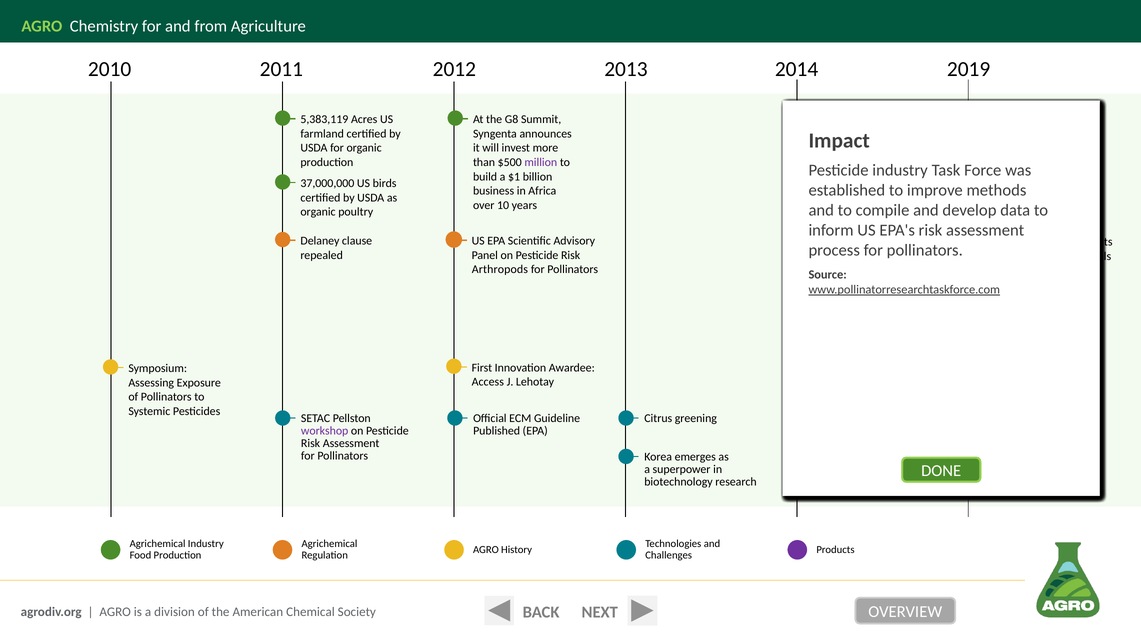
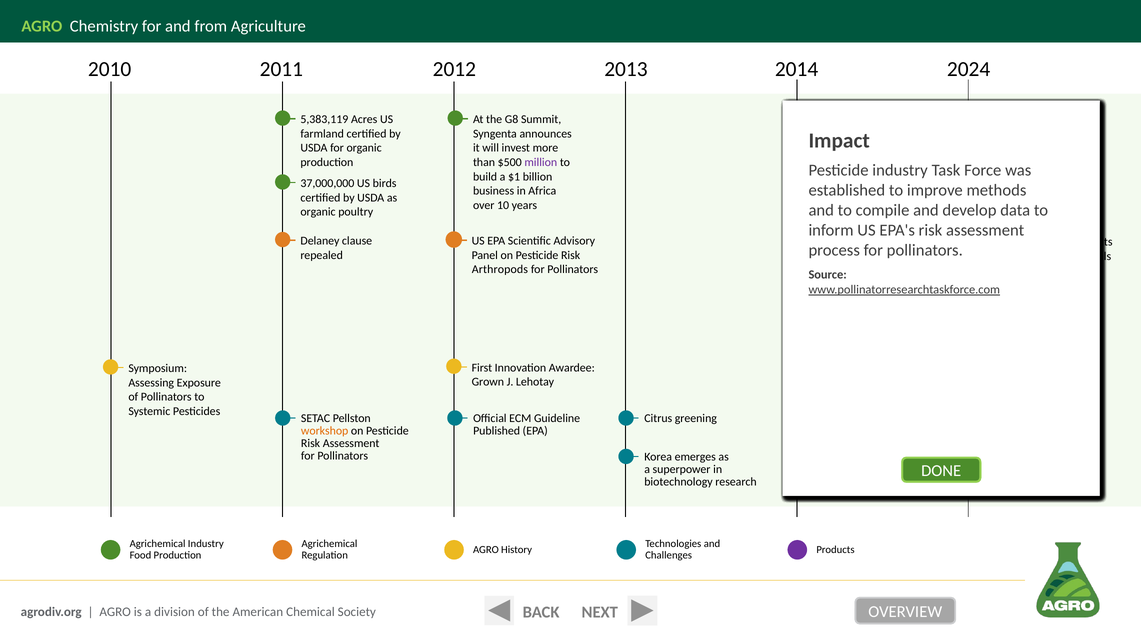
2019: 2019 -> 2024 (969, 69)
Access: Access -> Grown (488, 382)
workshop colour: purple -> orange (325, 431)
